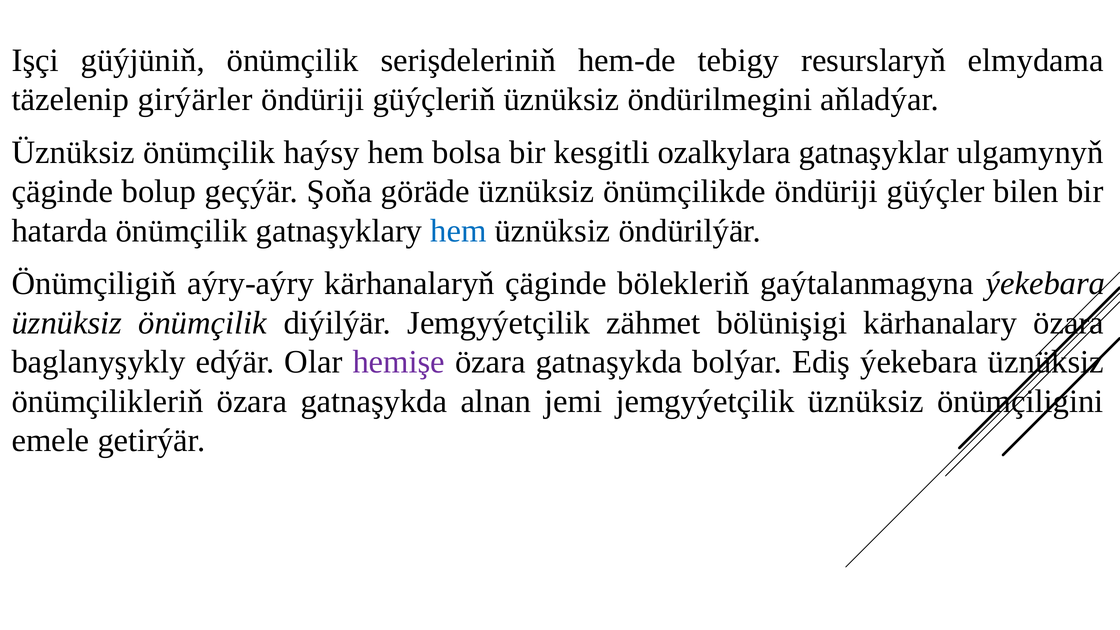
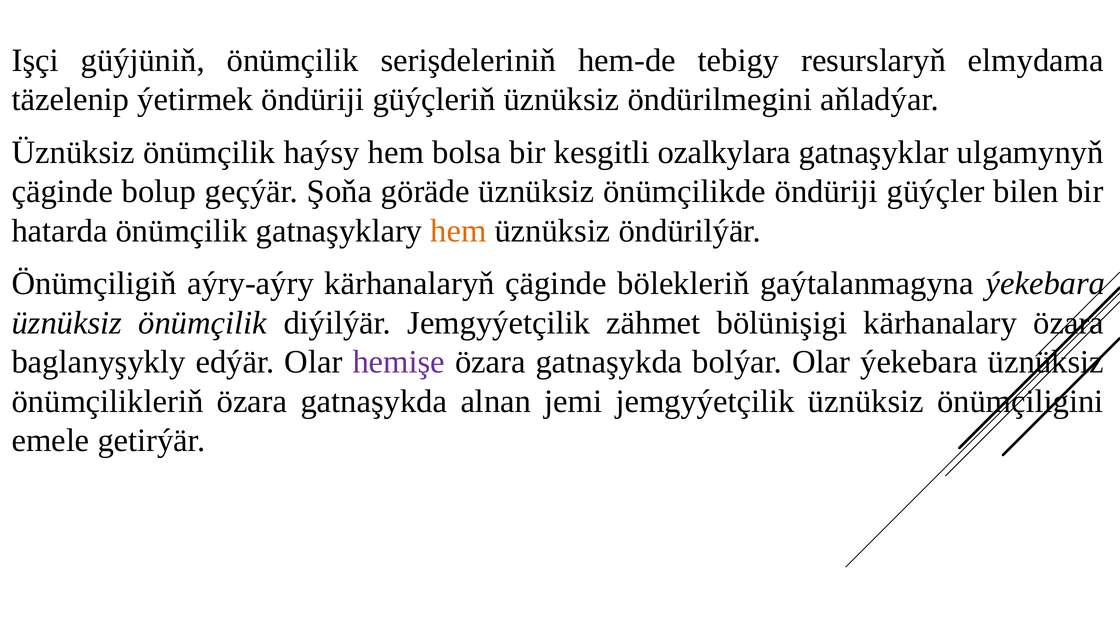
girýärler: girýärler -> ýetirmek (195, 100)
hem colour: blue -> orange (458, 231)
bolýar Ediş: Ediş -> Olar (821, 362)
